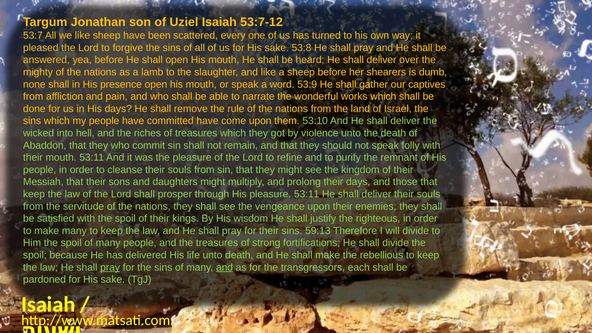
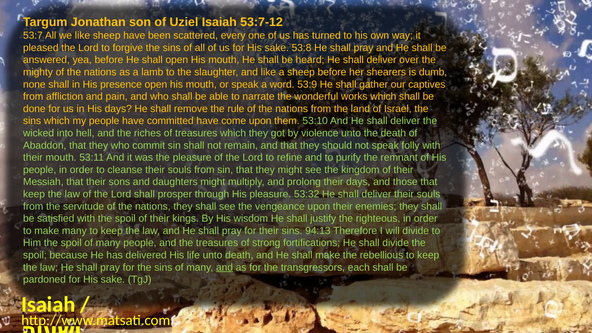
pleasure 53:11: 53:11 -> 53:32 (307, 194)
59:13: 59:13 -> 94:13 (318, 231)
pray underline: present -> none (110, 267)
